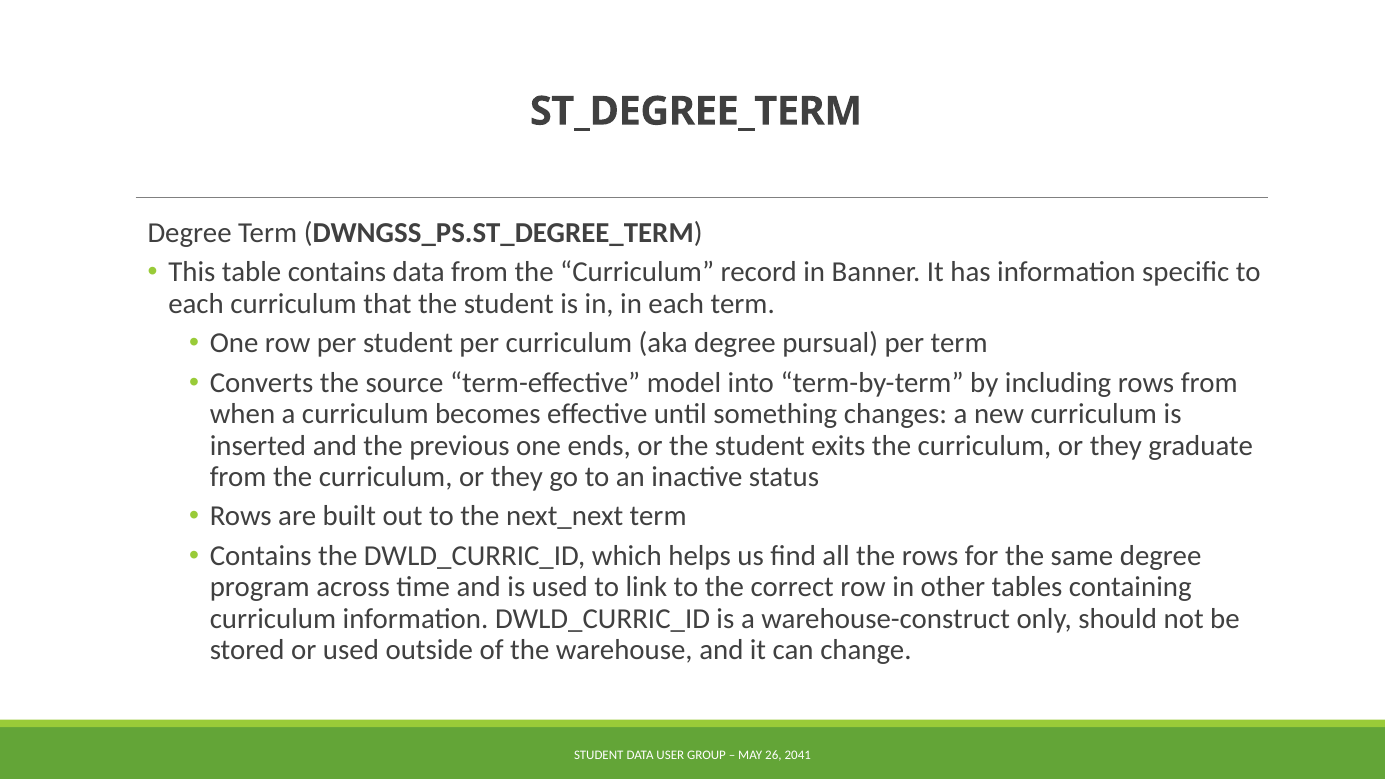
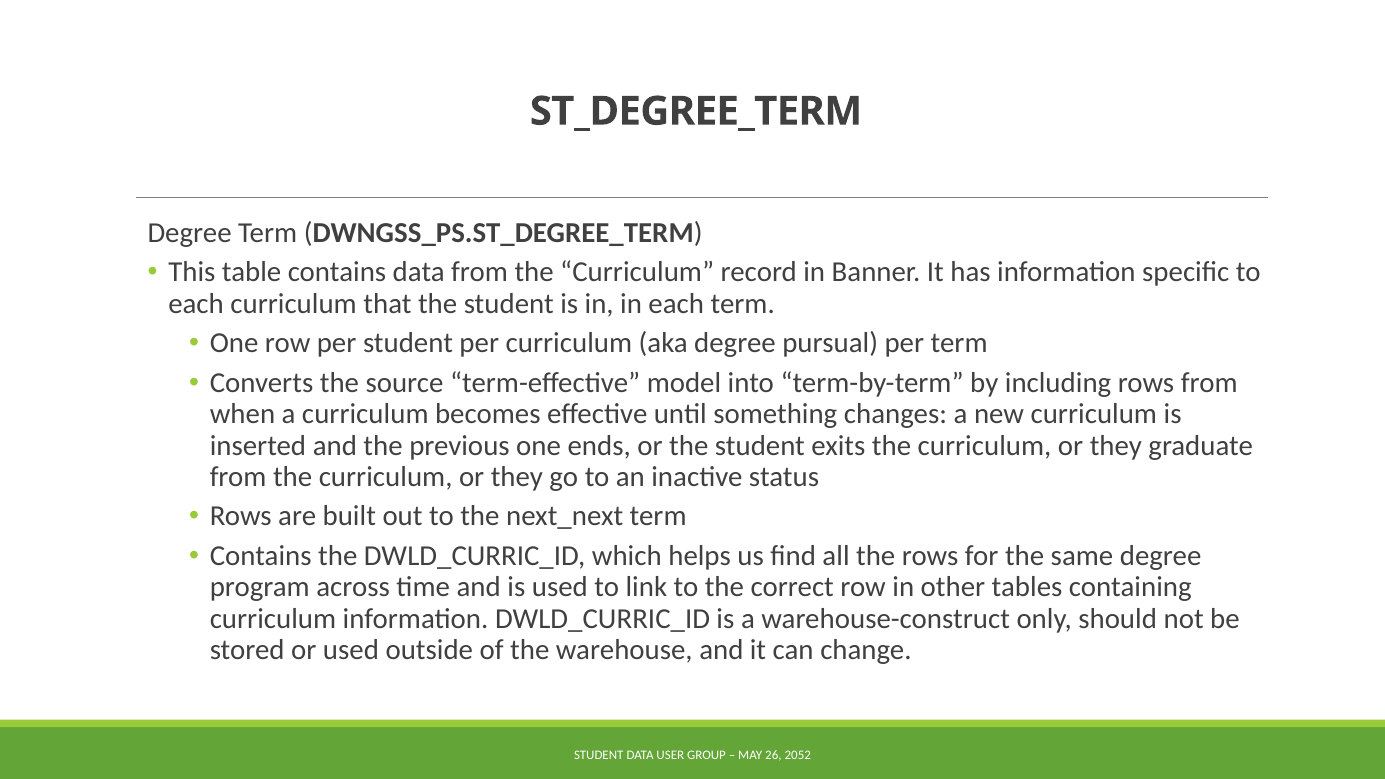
2041: 2041 -> 2052 (798, 756)
